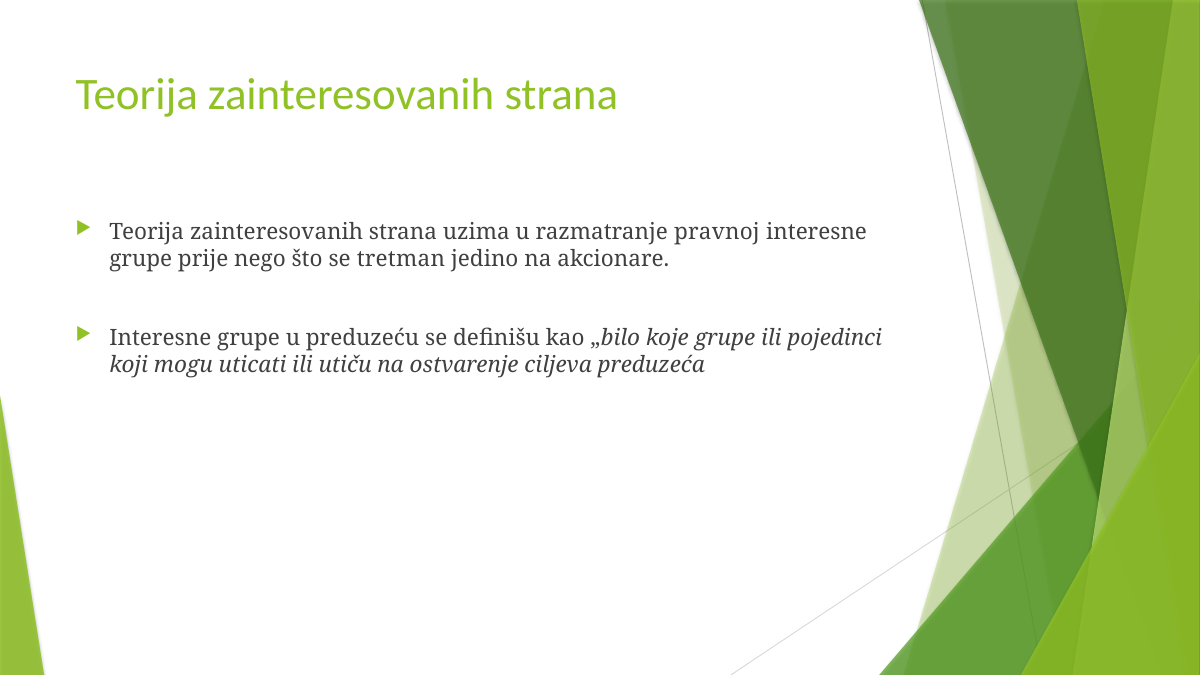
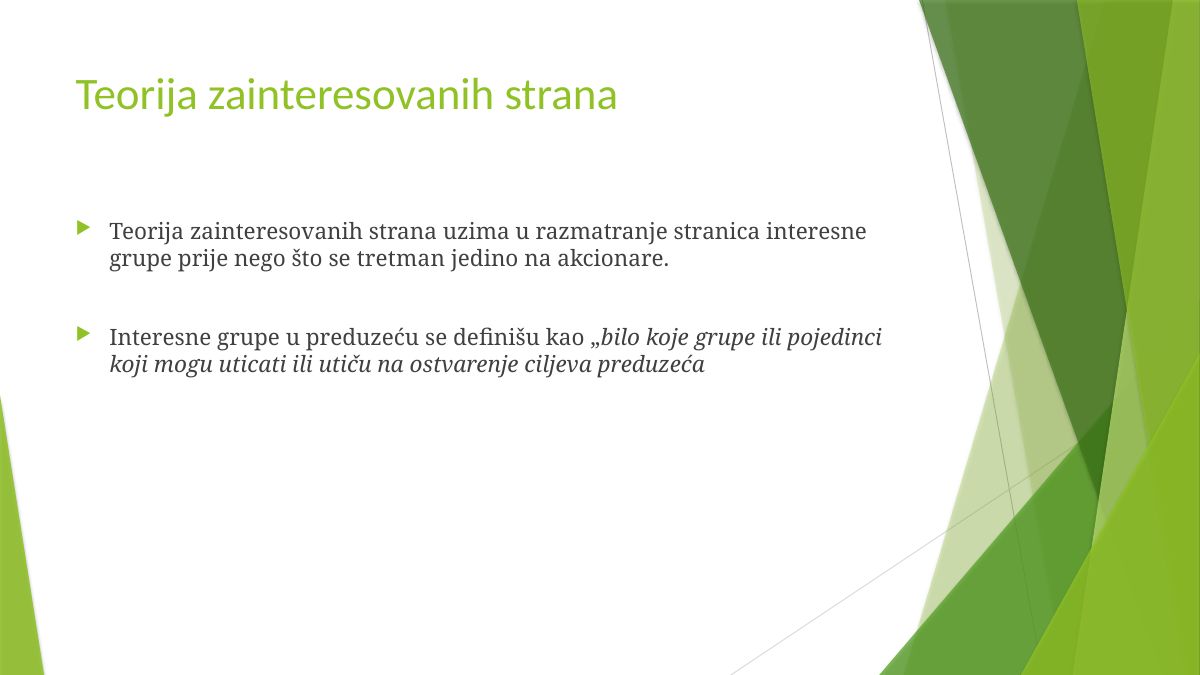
pravnoj: pravnoj -> stranica (717, 232)
